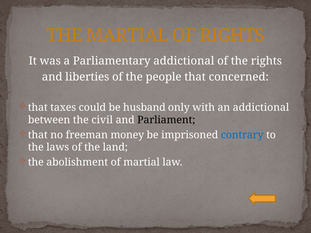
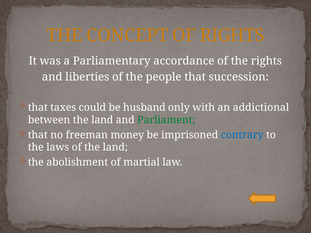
THE MARTIAL: MARTIAL -> CONCEPT (127, 35)
Parliamentary addictional: addictional -> accordance (184, 61)
concerned: concerned -> succession (239, 77)
between the civil: civil -> land (102, 120)
Parliament colour: black -> green (166, 120)
